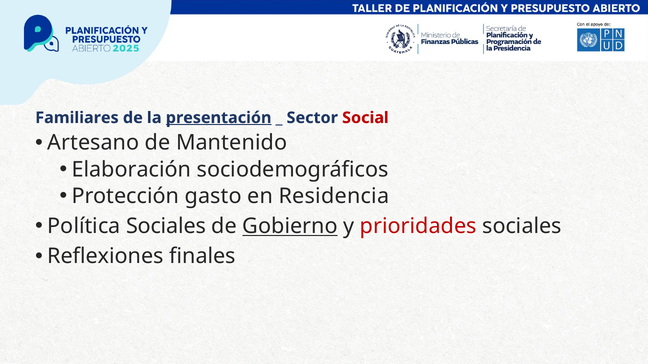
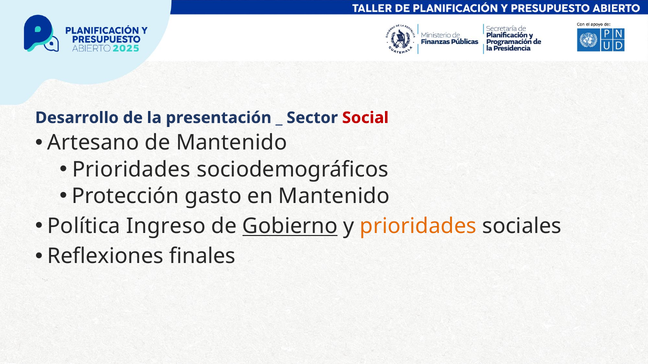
Familiares: Familiares -> Desarrollo (77, 118)
presentación underline: present -> none (219, 118)
Elaboración: Elaboración -> Prioridades (131, 170)
en Residencia: Residencia -> Mantenido (334, 196)
Política Sociales: Sociales -> Ingreso (166, 226)
prioridades colour: red -> orange (418, 226)
